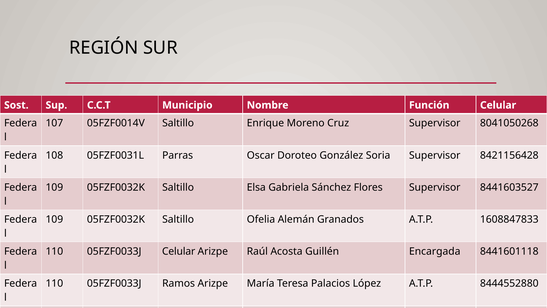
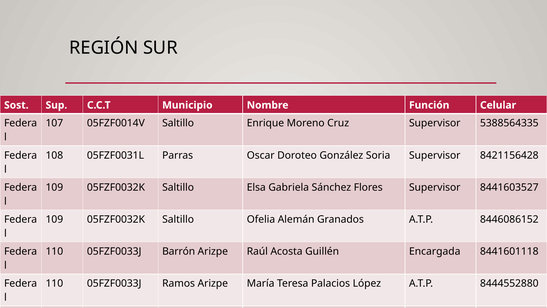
8041050268: 8041050268 -> 5388564335 (509, 123)
1608847833: 1608847833 -> 8446086152 (509, 219)
05FZF0033J Celular: Celular -> Barrón (179, 251)
